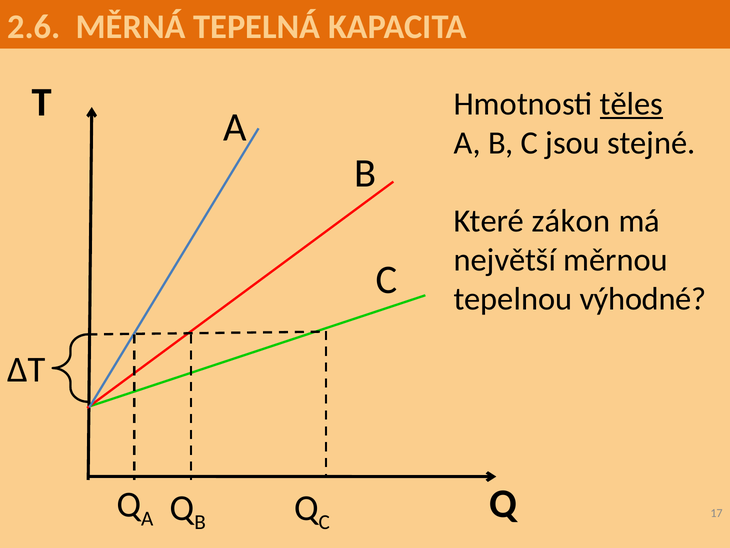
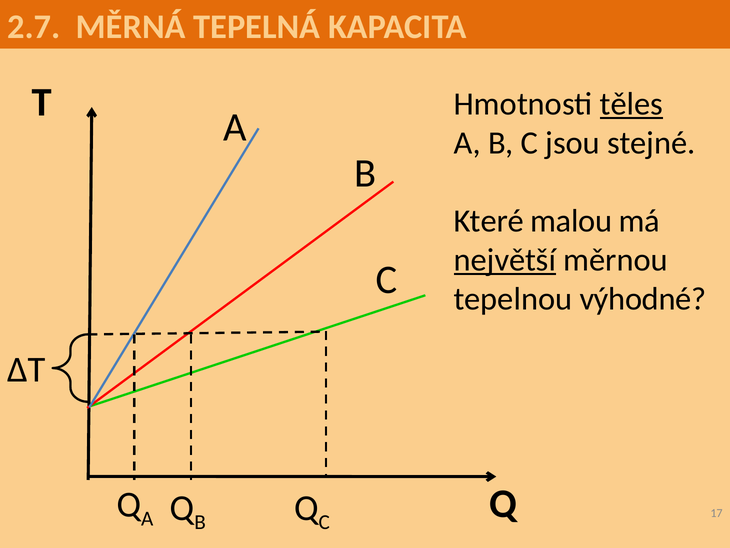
2.6: 2.6 -> 2.7 (34, 27)
zákon: zákon -> malou (571, 221)
největší underline: none -> present (505, 260)
